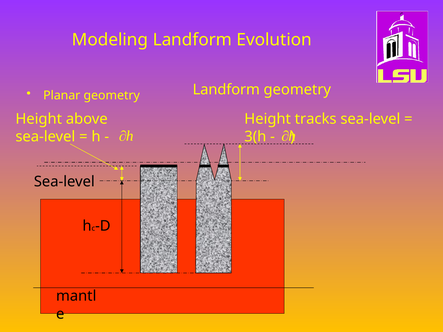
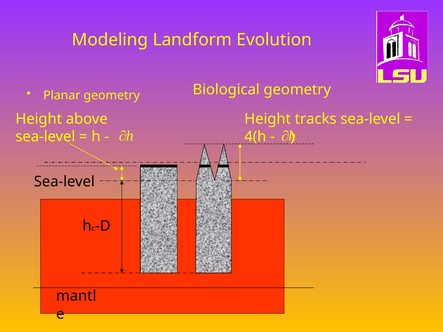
Landform: Landform -> Biological (226, 90)
3(h: 3(h -> 4(h (255, 137)
